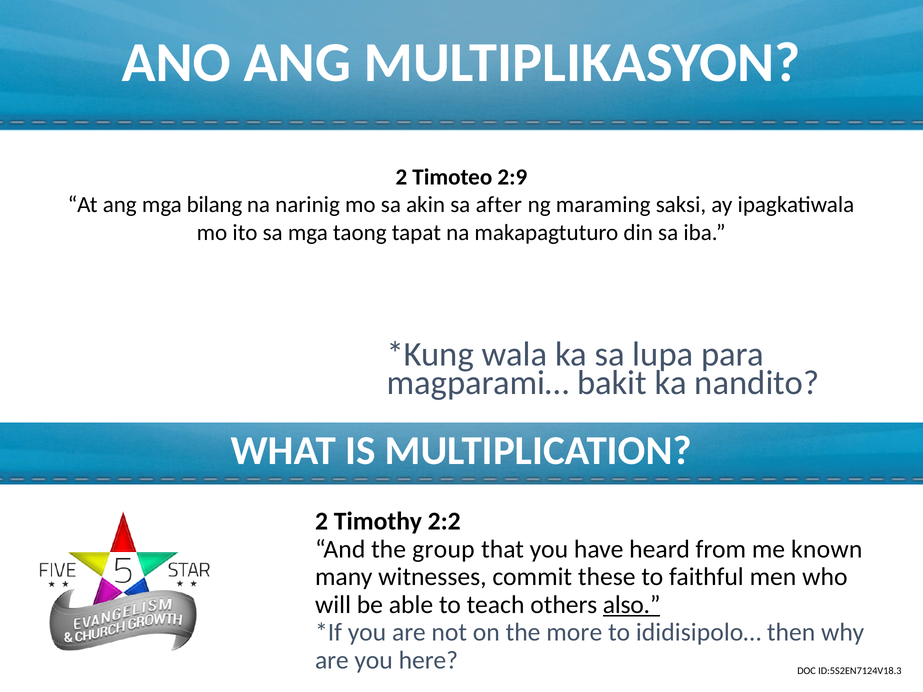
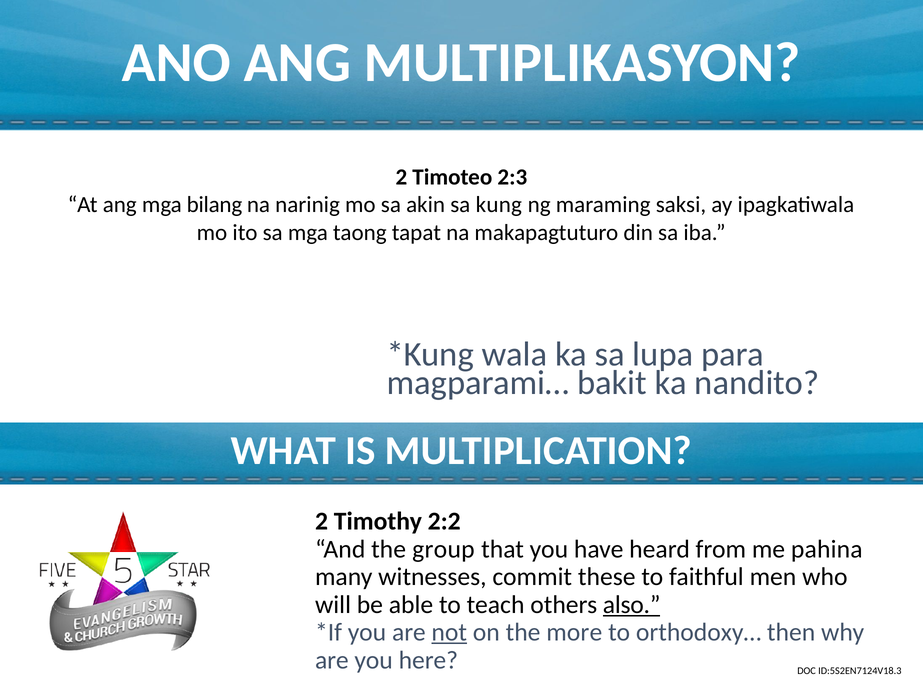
2:9: 2:9 -> 2:3 (512, 177)
after: after -> kung (499, 205)
known: known -> pahina (827, 549)
not underline: none -> present (449, 633)
ididisipolo…: ididisipolo… -> orthodoxy… (699, 633)
